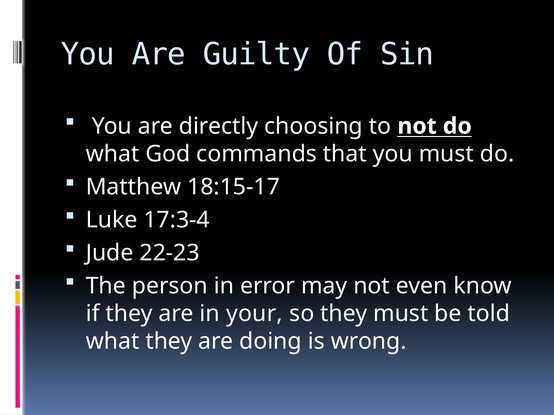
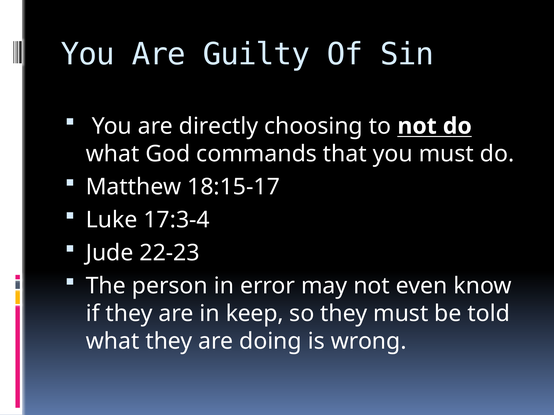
your: your -> keep (255, 314)
